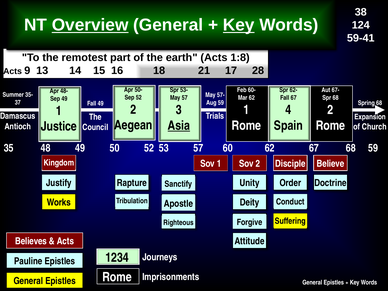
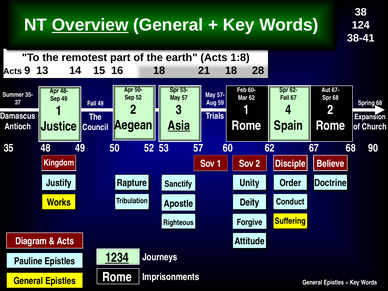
Key underline: present -> none (239, 25)
59-41: 59-41 -> 38-41 (361, 38)
21 17: 17 -> 18 (231, 71)
59: 59 -> 90 (373, 148)
Believes: Believes -> Diagram (31, 241)
1234 underline: none -> present (117, 258)
